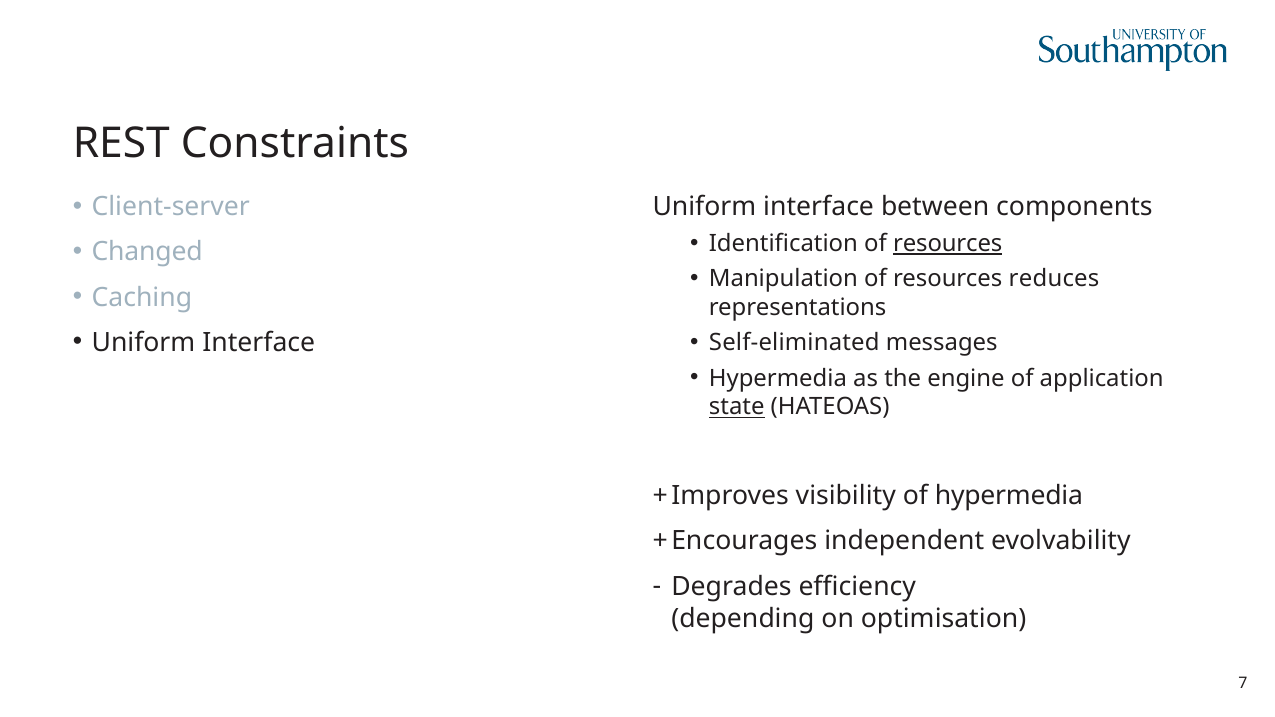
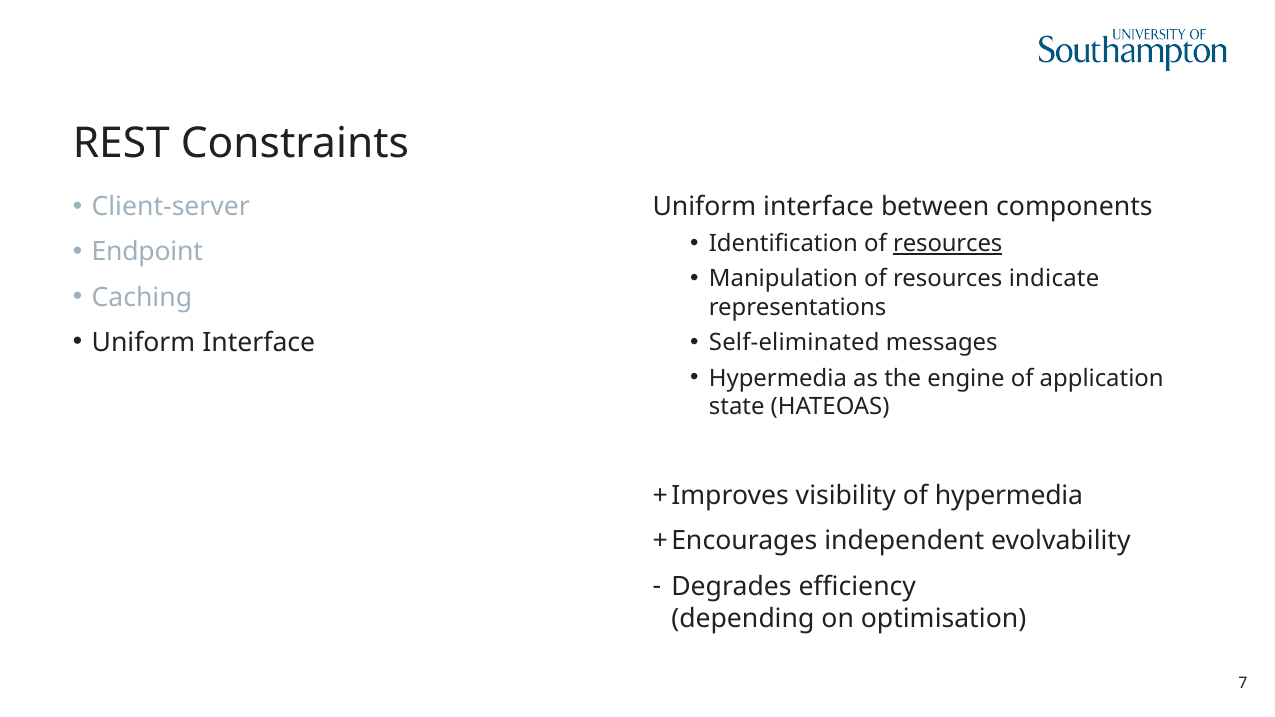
Changed: Changed -> Endpoint (147, 252)
reduces: reduces -> indicate (1054, 279)
state underline: present -> none (737, 407)
